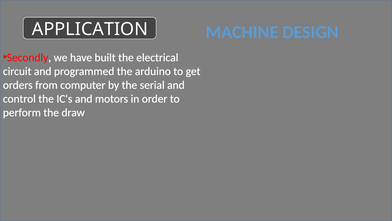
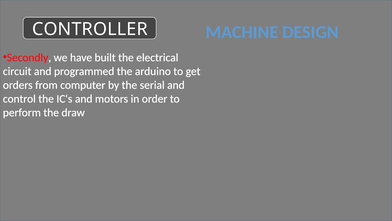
APPLICATION: APPLICATION -> CONTROLLER (90, 29)
